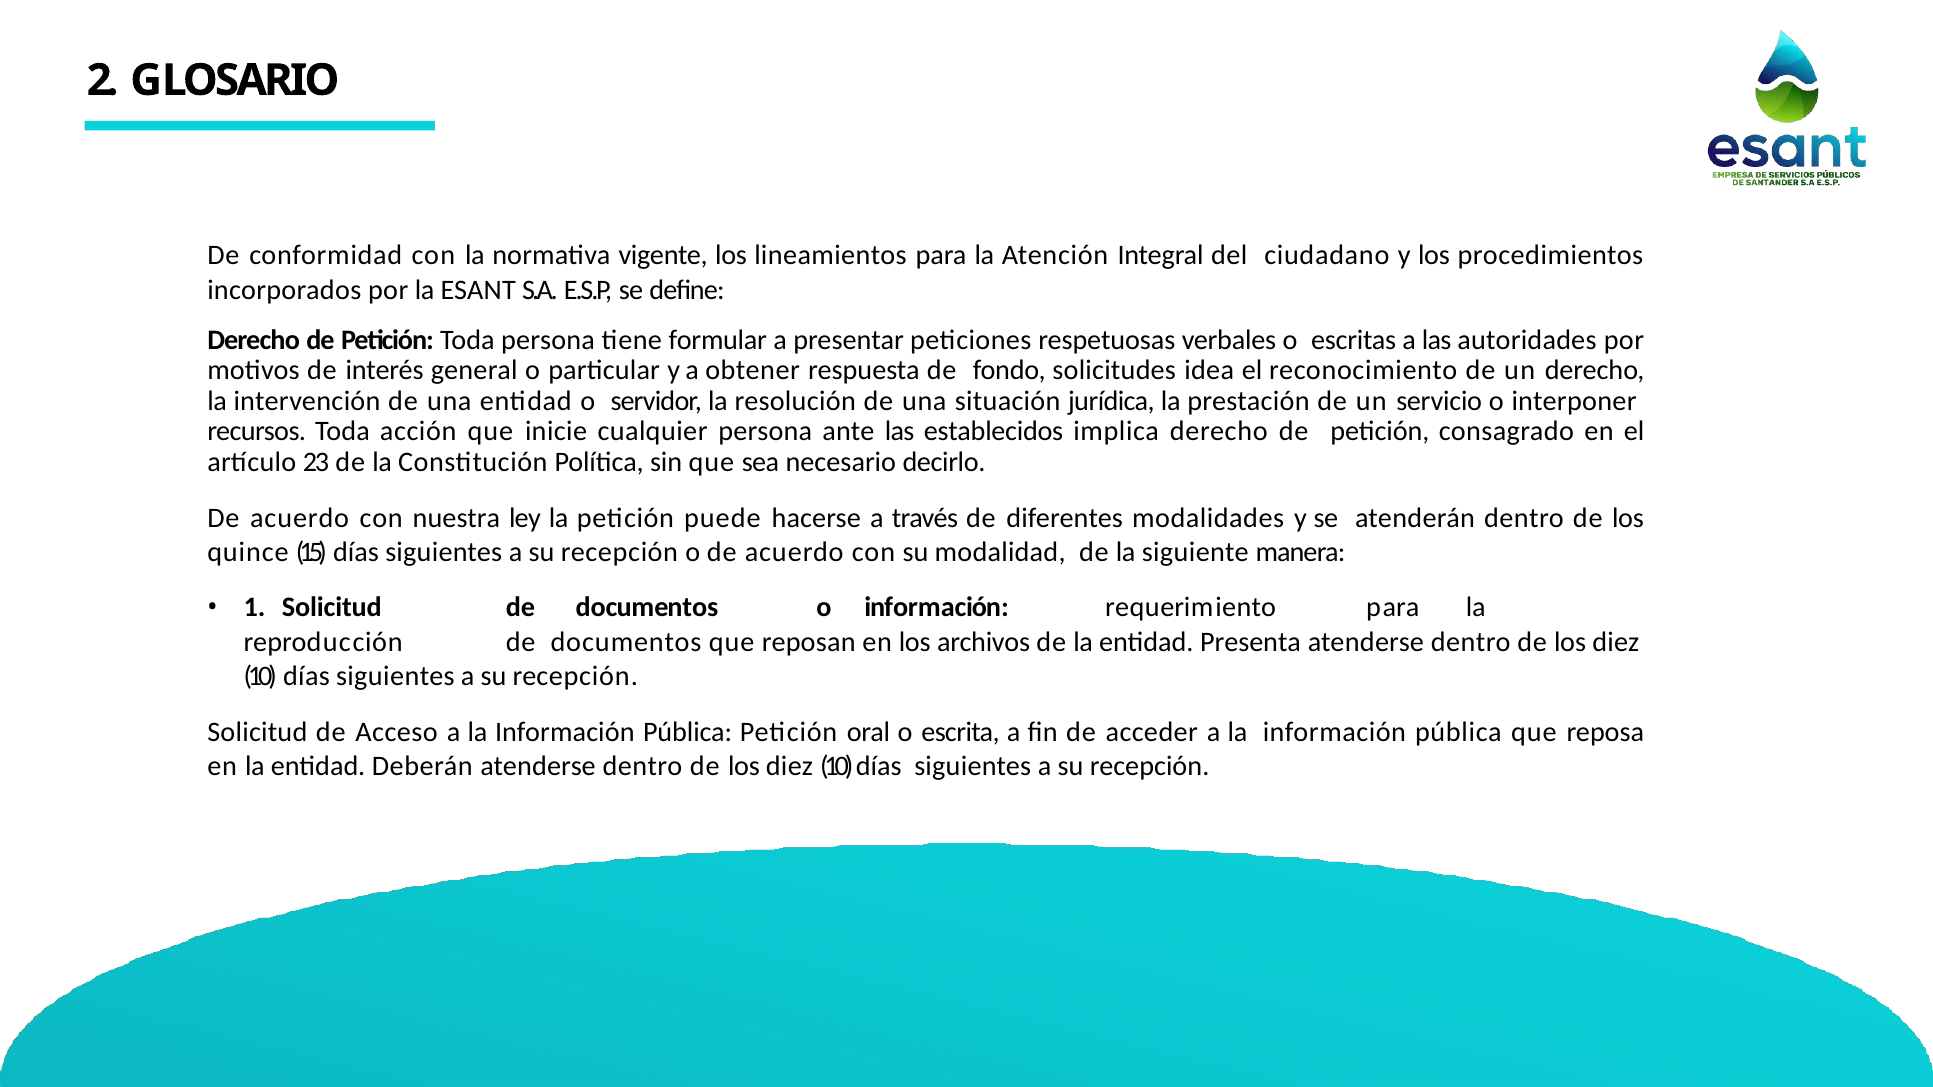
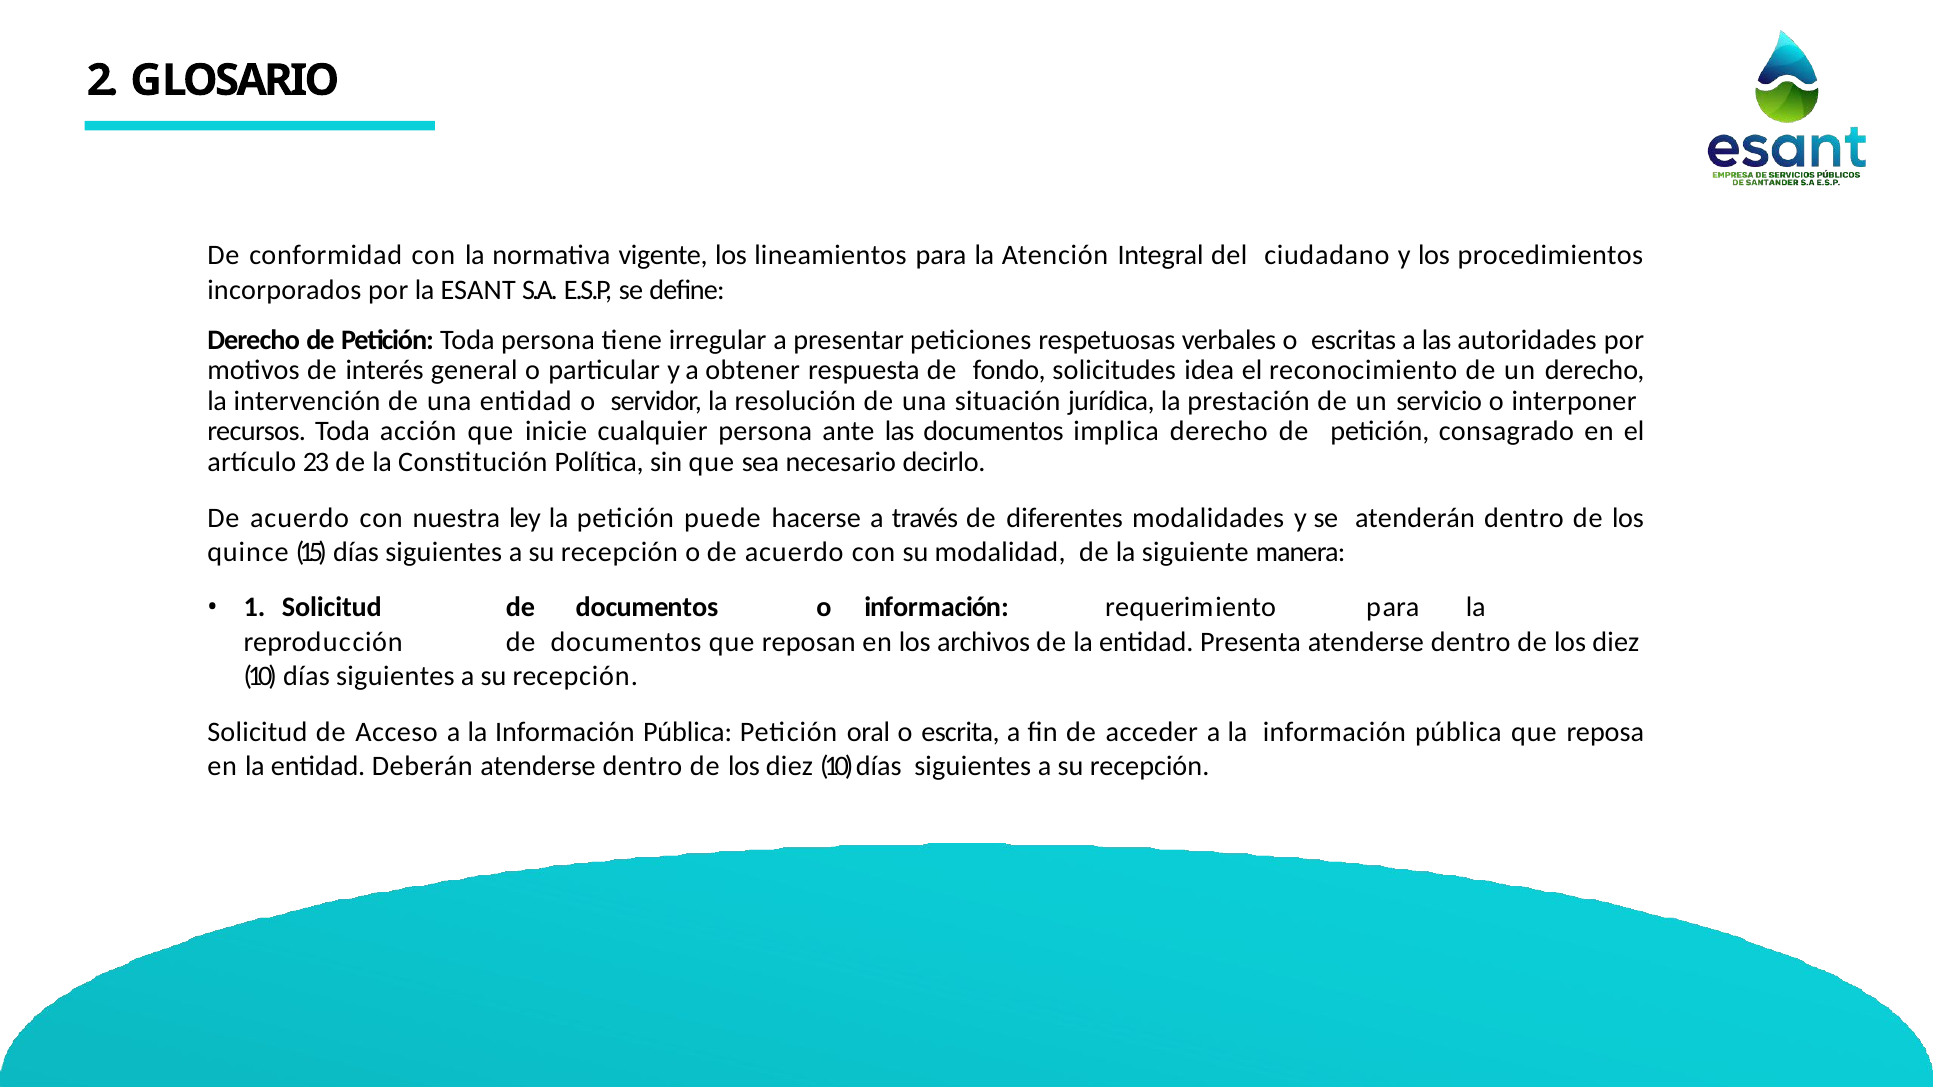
formular: formular -> irregular (718, 340)
las establecidos: establecidos -> documentos (994, 431)
